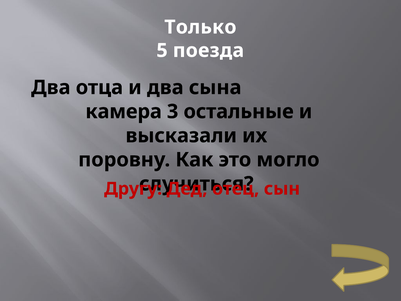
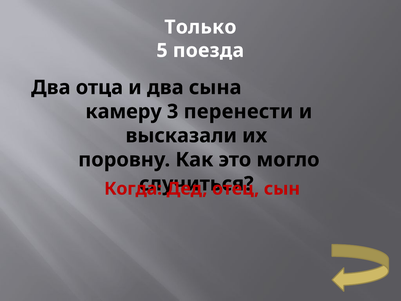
камера: камера -> камеру (124, 112)
остальные: остальные -> перенести (238, 112)
Другу: Другу -> Когда (133, 189)
